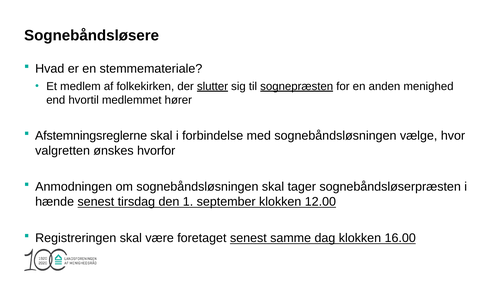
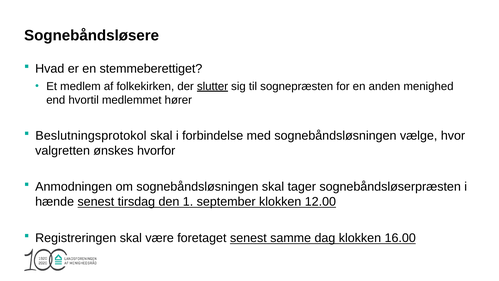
stemmemateriale: stemmemateriale -> stemmeberettiget (151, 69)
sognepræsten underline: present -> none (297, 86)
Afstemningsreglerne: Afstemningsreglerne -> Beslutningsprotokol (91, 135)
